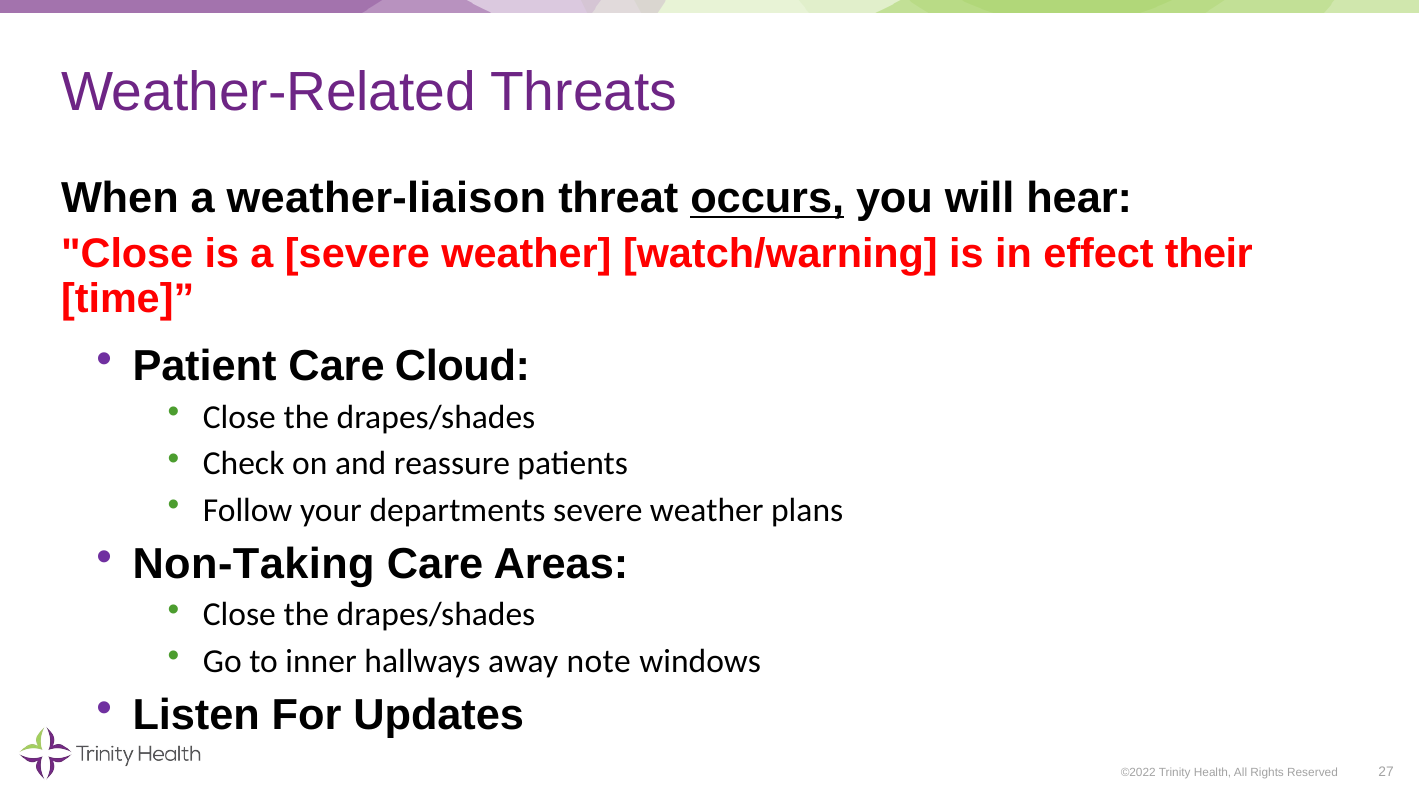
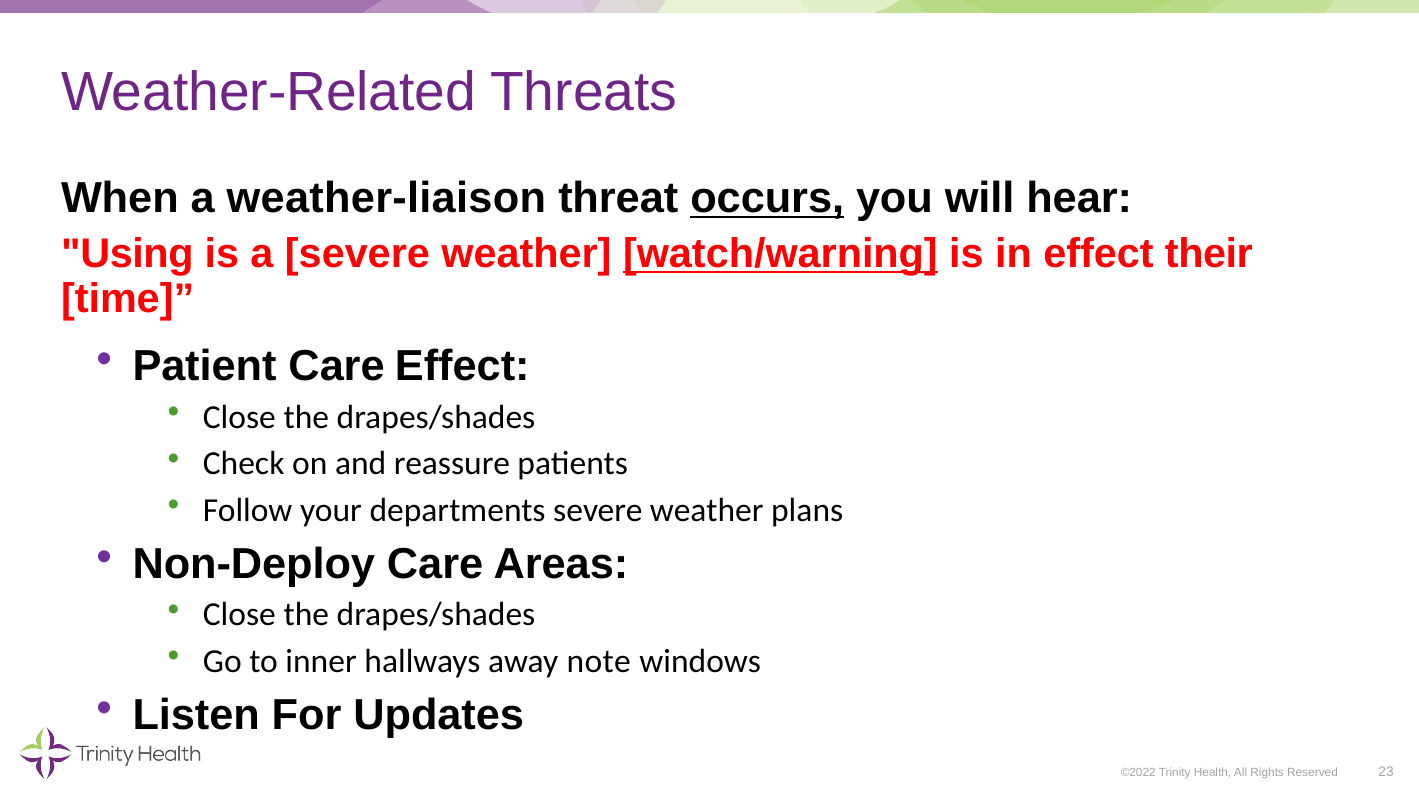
Close: Close -> Using (127, 254)
watch/warning underline: none -> present (780, 254)
Care Cloud: Cloud -> Effect (462, 366)
Non-Taking: Non-Taking -> Non-Deploy (254, 564)
27: 27 -> 23 (1386, 772)
